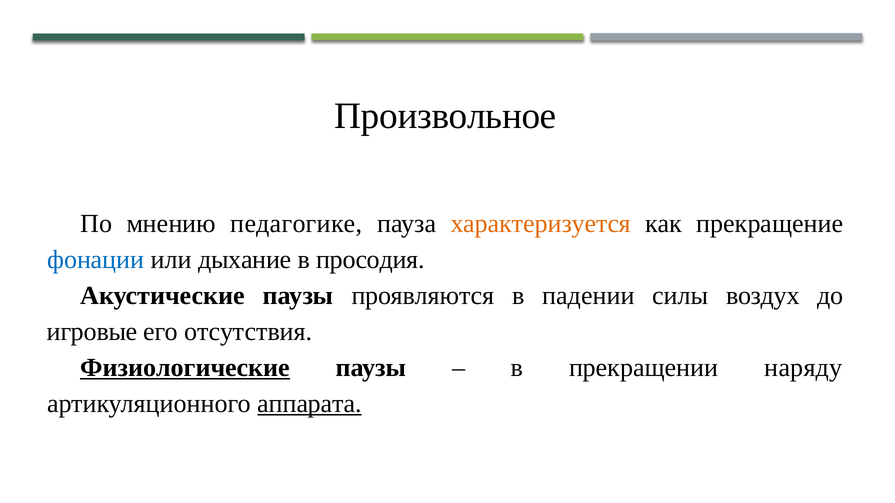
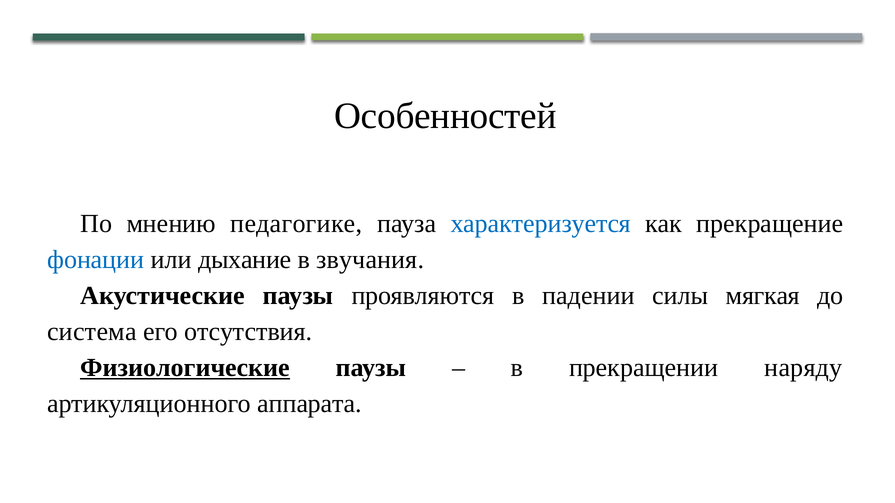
Произвольное: Произвольное -> Особенностей (445, 116)
характеризуется colour: orange -> blue (541, 224)
просодия: просодия -> звучания (370, 260)
воздух: воздух -> мягкая (763, 296)
игровые: игровые -> система (92, 332)
аппарата underline: present -> none (310, 404)
